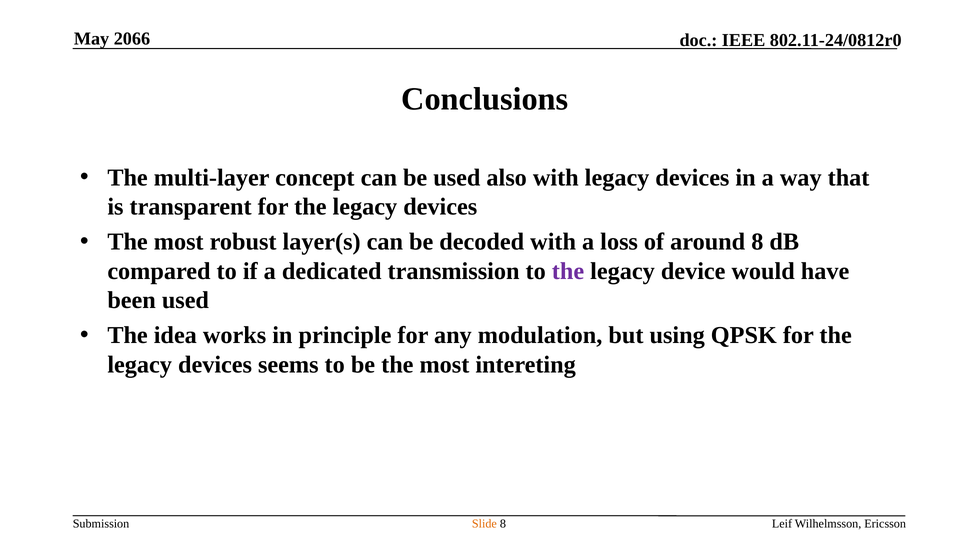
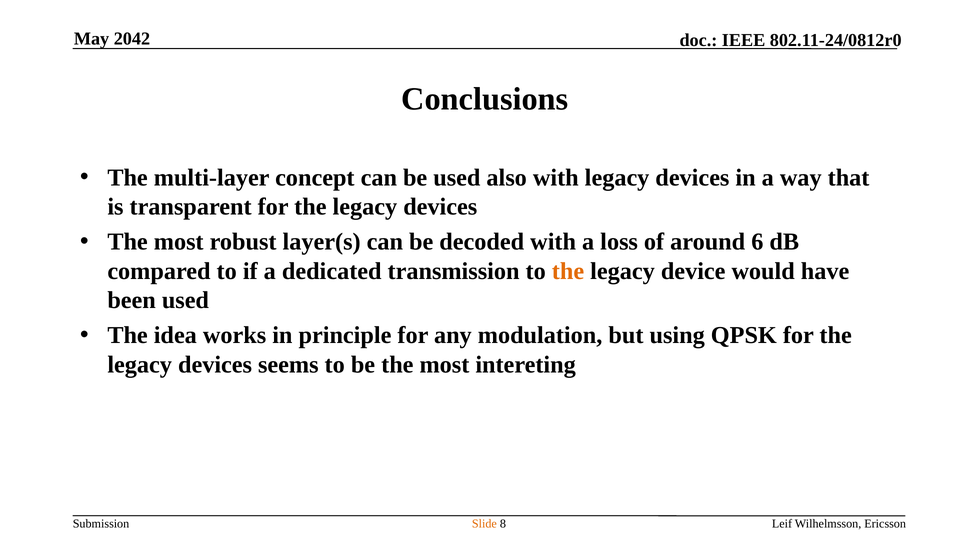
2066: 2066 -> 2042 (132, 39)
around 8: 8 -> 6 (757, 242)
the colour: purple -> orange (568, 271)
